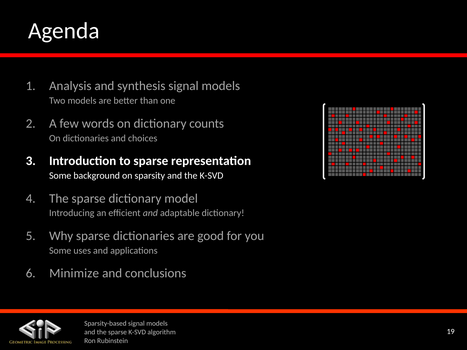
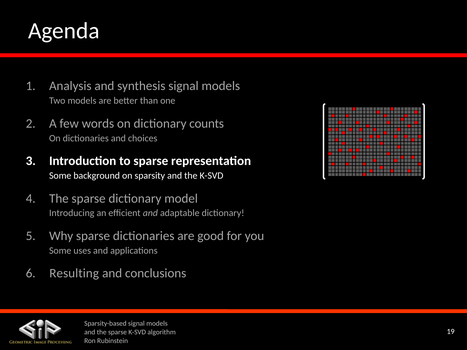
Minimize: Minimize -> Resulting (74, 274)
